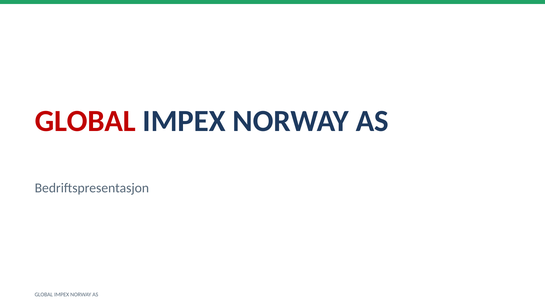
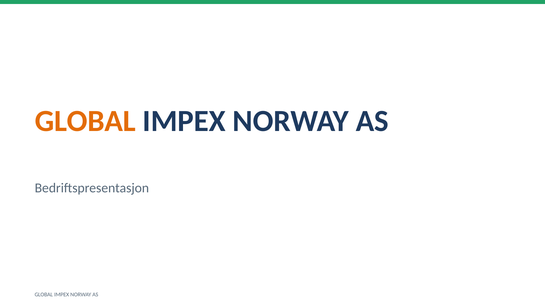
GLOBAL colour: red -> orange (85, 121)
